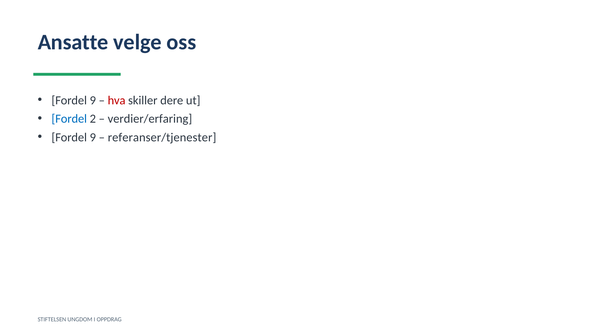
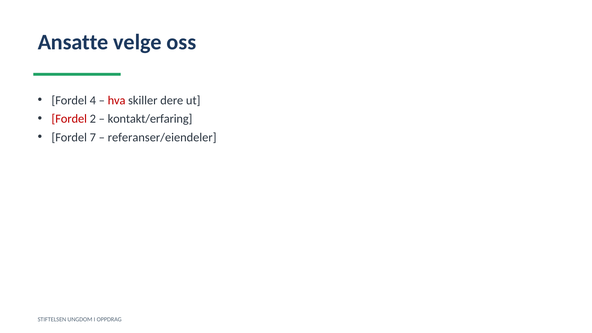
9: 9 -> 4 (93, 100)
Fordel colour: blue -> red (69, 119)
verdier/erfaring: verdier/erfaring -> kontakt/erfaring (150, 119)
9: 9 -> 7 (93, 137)
referanser/tjenester: referanser/tjenester -> referanser/eiendeler (162, 137)
